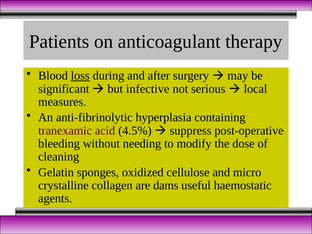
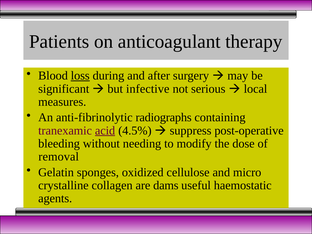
hyperplasia: hyperplasia -> radiographs (164, 117)
acid underline: none -> present (105, 130)
cleaning: cleaning -> removal (59, 157)
